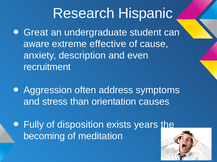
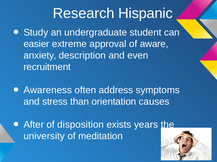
Great: Great -> Study (36, 33)
aware: aware -> easier (36, 44)
effective: effective -> approval (108, 44)
cause: cause -> aware (154, 44)
Aggression: Aggression -> Awareness (48, 90)
Fully: Fully -> After (34, 125)
becoming: becoming -> university (44, 137)
